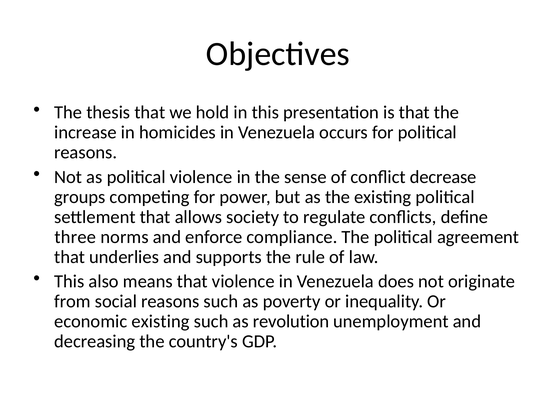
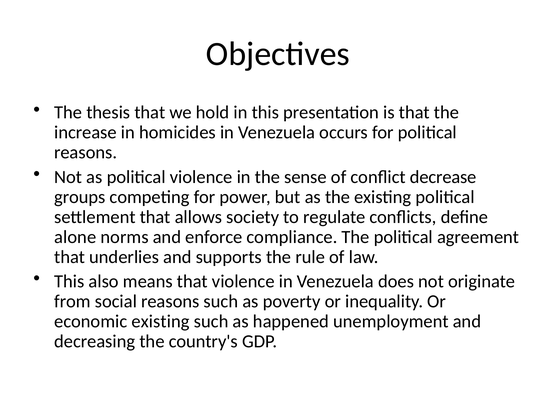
three: three -> alone (75, 237)
revolution: revolution -> happened (291, 321)
